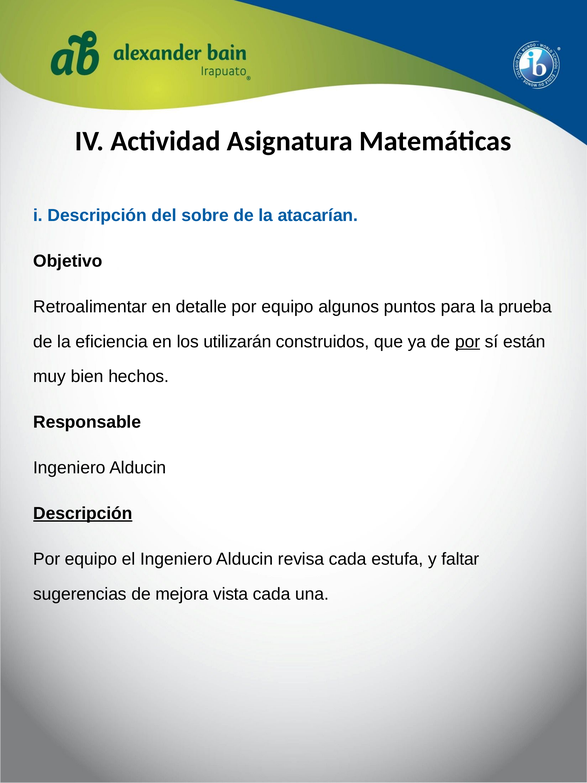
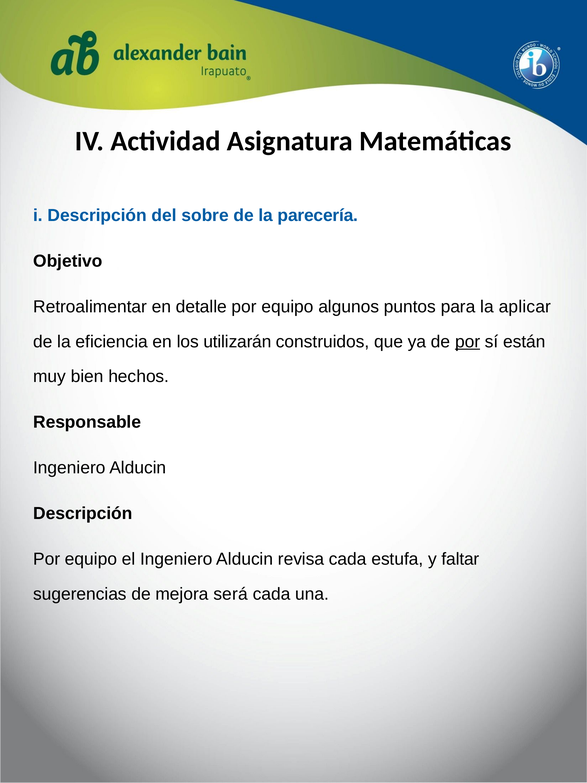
atacarían: atacarían -> parecería (318, 215)
prueba: prueba -> aplicar (525, 307)
Descripción underline: present -> none (83, 513)
vista: vista -> será (231, 594)
